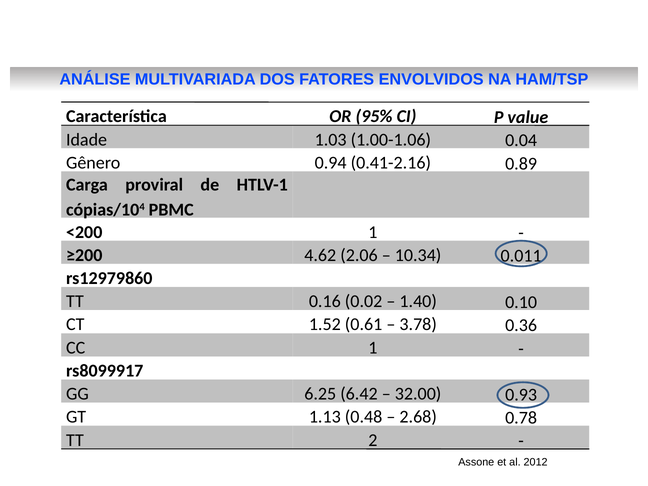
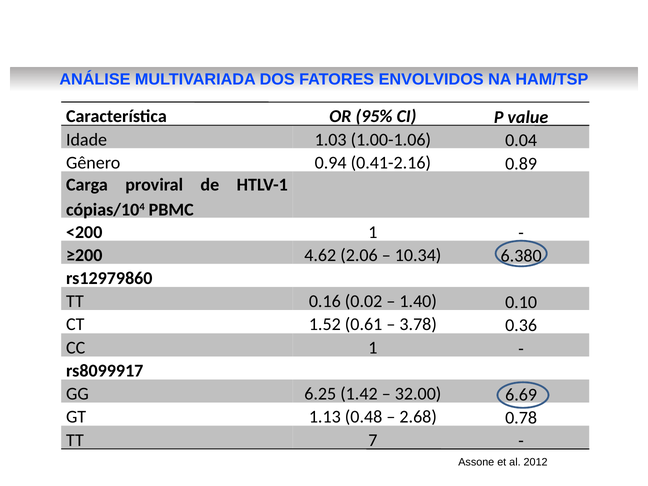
0.011: 0.011 -> 6.380 (521, 256)
6.42: 6.42 -> 1.42 (359, 394)
0.93: 0.93 -> 6.69 (521, 395)
2: 2 -> 7 (373, 440)
